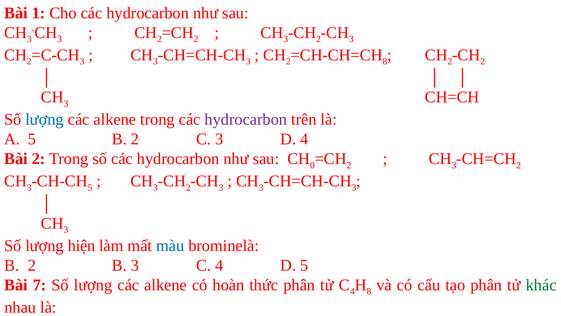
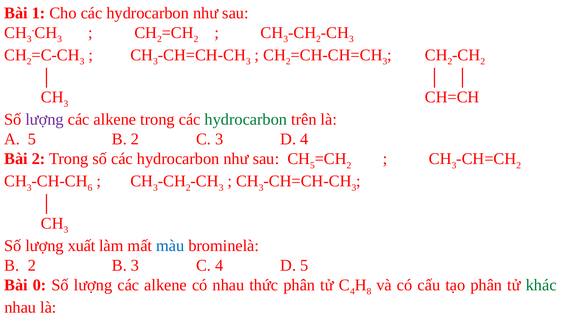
8: 8 -> 3 (385, 61)
lượng colour: blue -> purple (45, 119)
hydrocarbon colour: purple -> green (246, 119)
0: 0 -> 5 (312, 165)
5: 5 -> 6 (90, 187)
hiện: hiện -> xuất (82, 245)
7: 7 -> 0 (40, 285)
có hoàn: hoàn -> nhau (228, 285)
